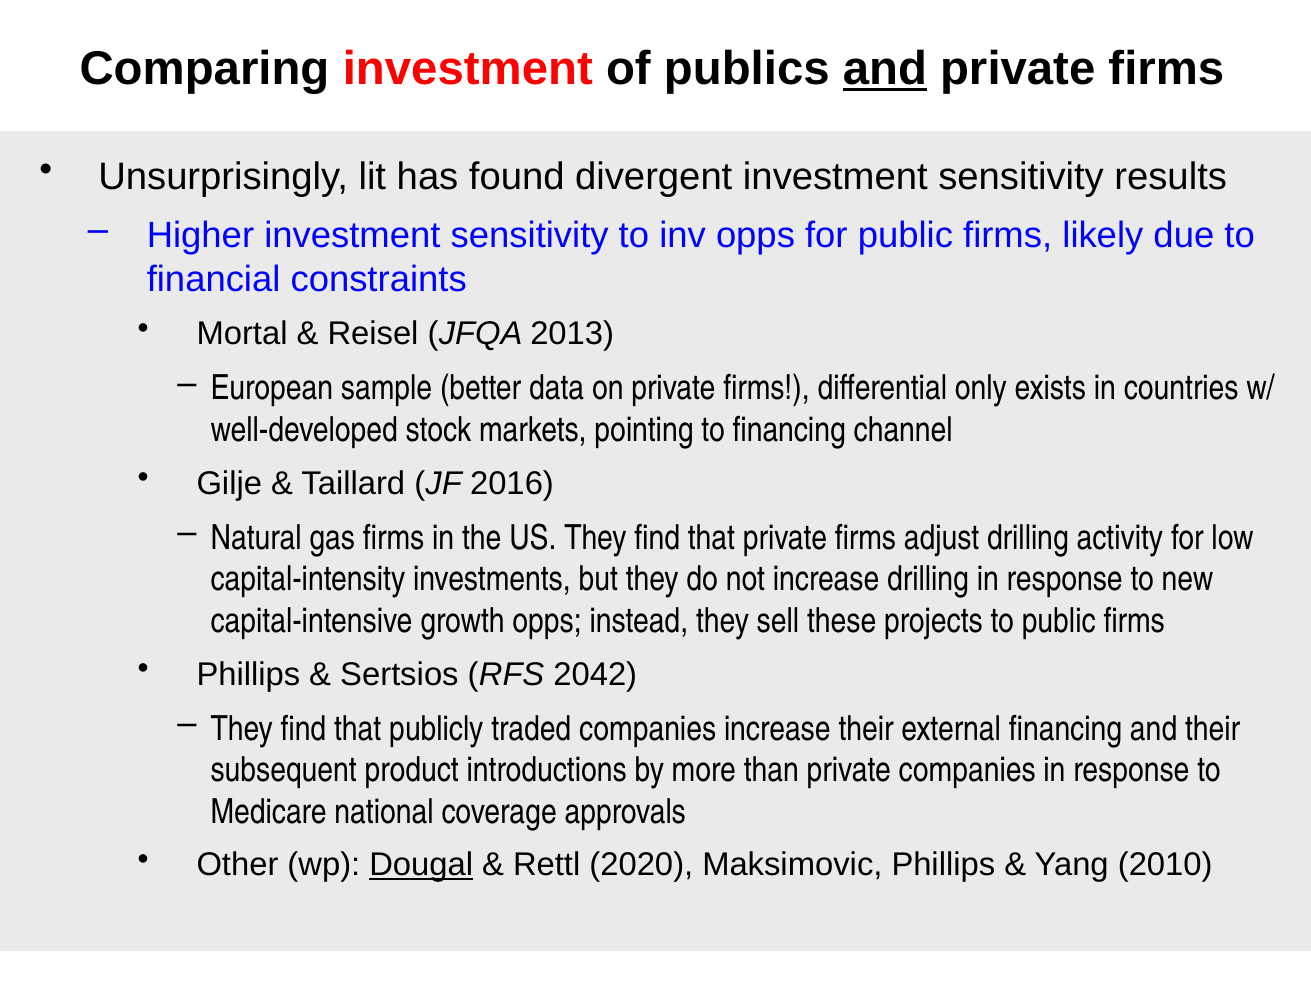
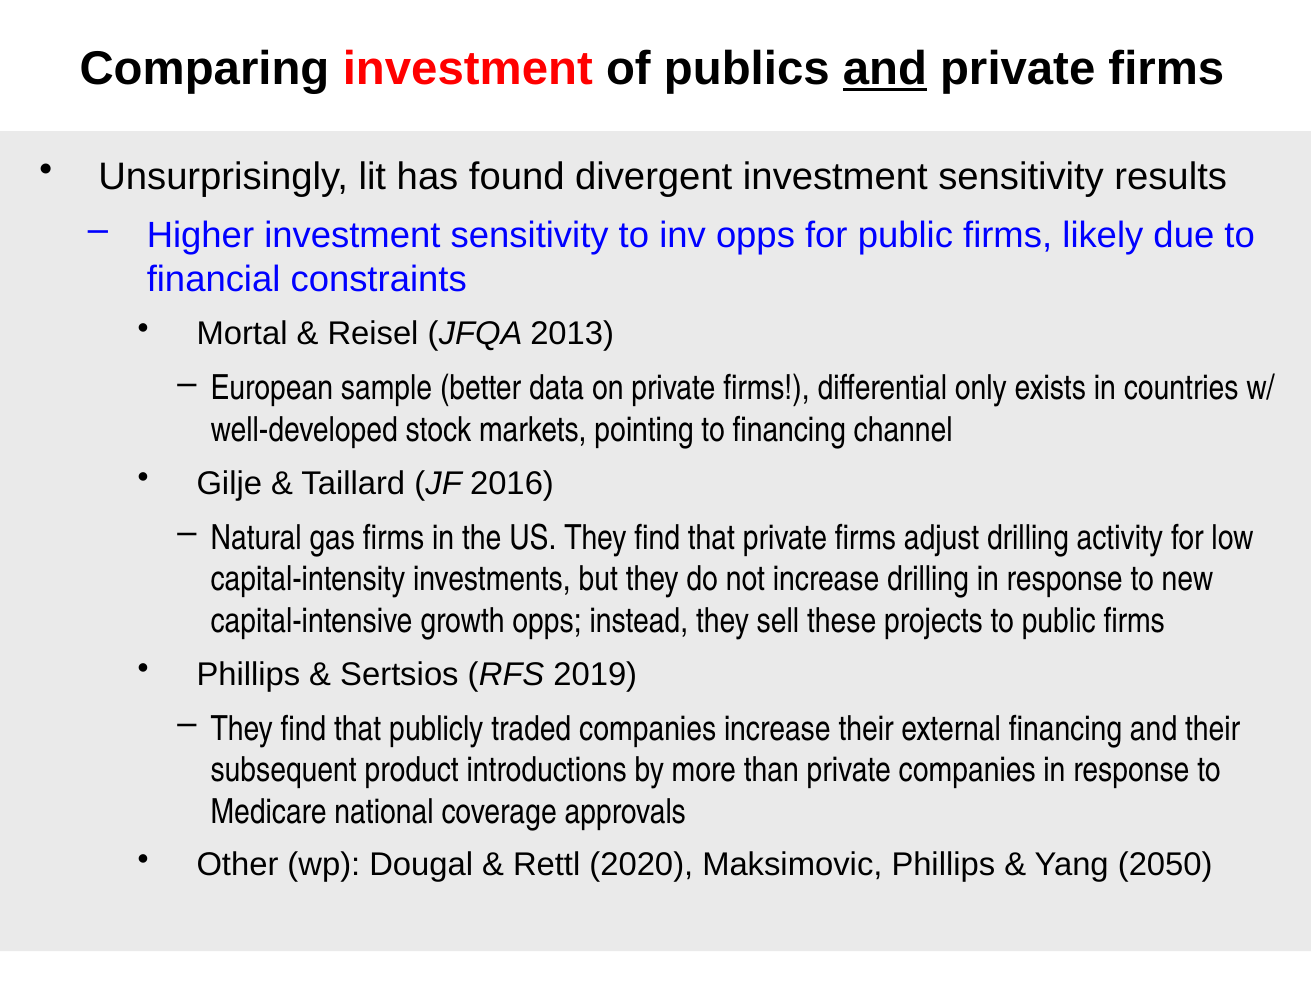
2042: 2042 -> 2019 (595, 674)
Dougal underline: present -> none (421, 865)
2010: 2010 -> 2050 (1165, 865)
